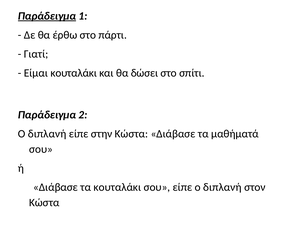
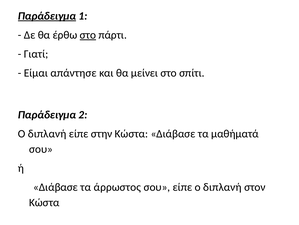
στο underline: none -> present (88, 35)
Είμαι κουταλάκι: κουταλάκι -> απάντησε (74, 73)
δώσει: δώσει -> μείνει (144, 73)
τα κουταλάκι: κουταλάκι -> άρρωστος (117, 187)
